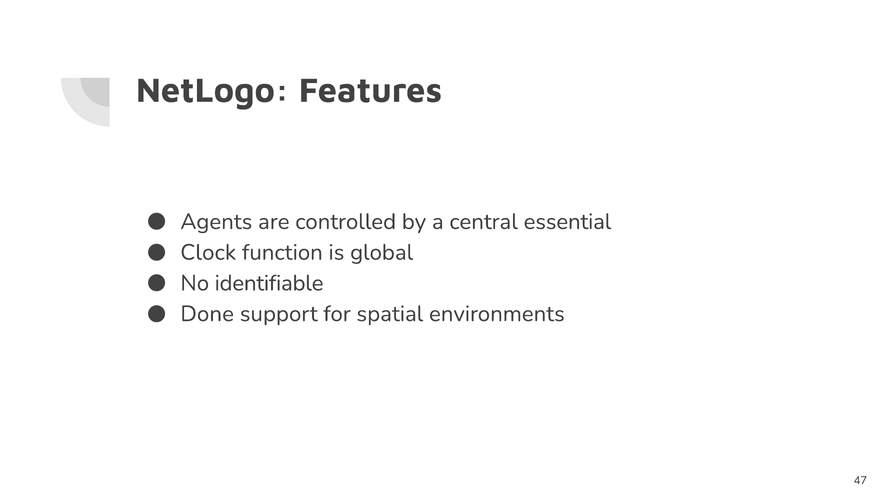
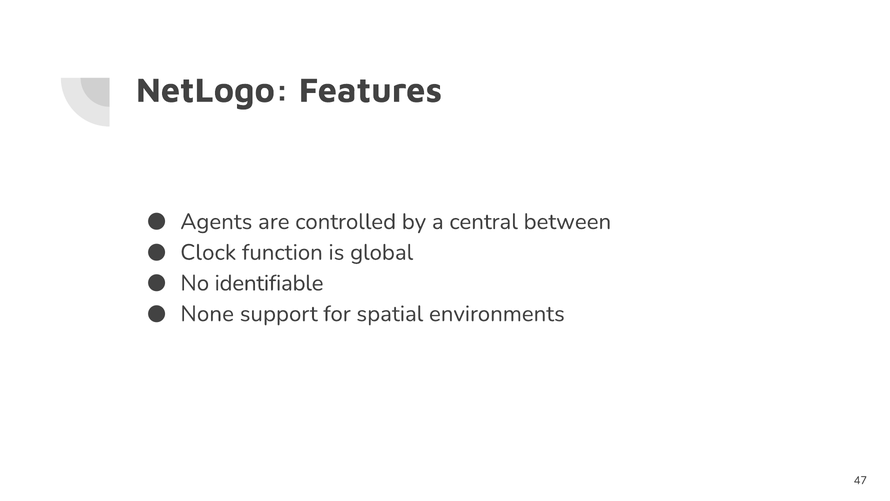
essential: essential -> between (567, 222)
Done: Done -> None (207, 314)
